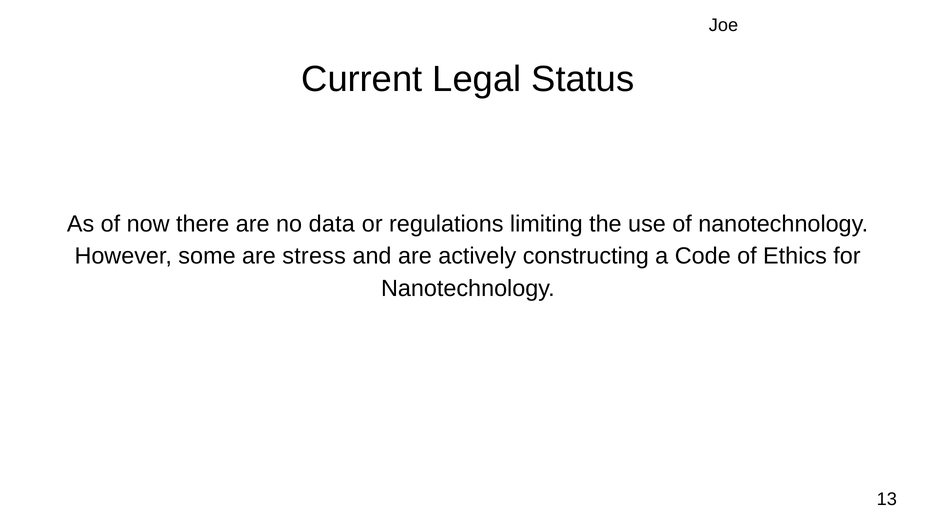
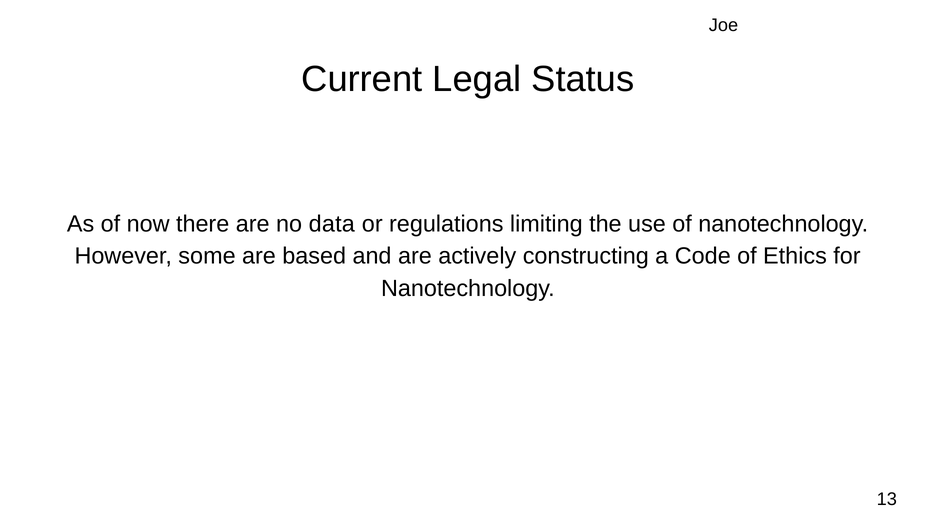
stress: stress -> based (314, 256)
